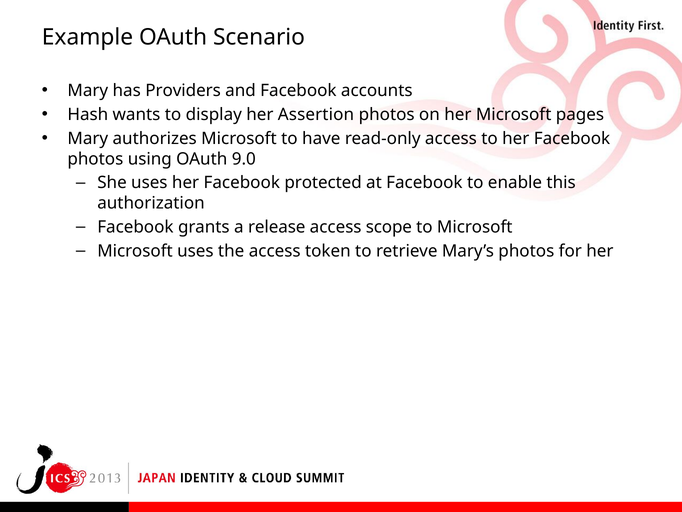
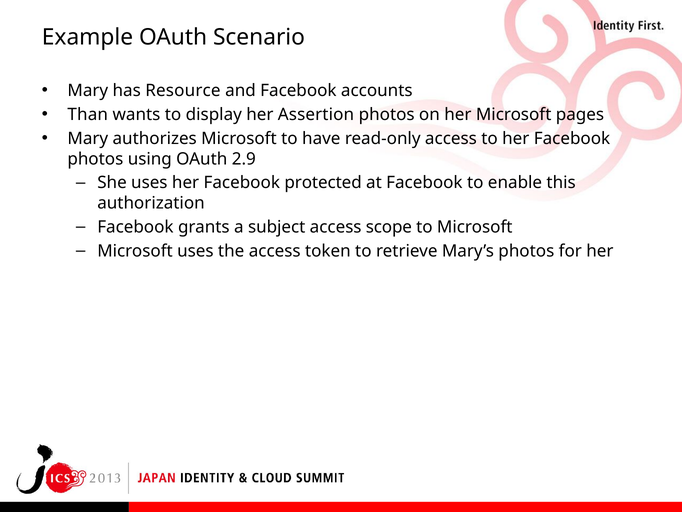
Providers: Providers -> Resource (183, 91)
Hash: Hash -> Than (88, 114)
9.0: 9.0 -> 2.9 (244, 159)
release: release -> subject (277, 227)
